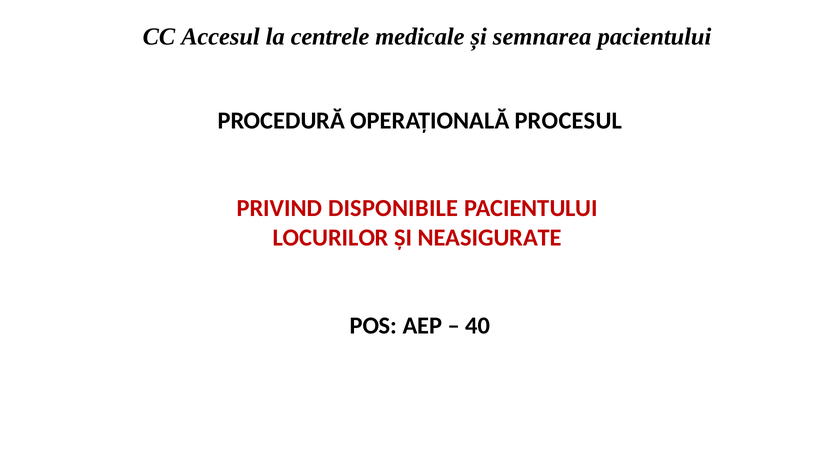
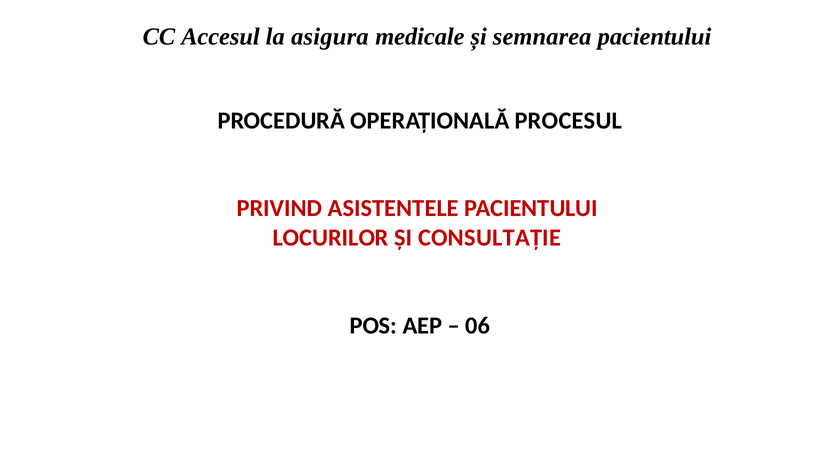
centrele: centrele -> asigura (330, 37)
DISPONIBILE: DISPONIBILE -> ASISTENTELE (393, 208)
NEASIGURATE: NEASIGURATE -> CONSULTAȚIE (490, 238)
40: 40 -> 06 (478, 326)
